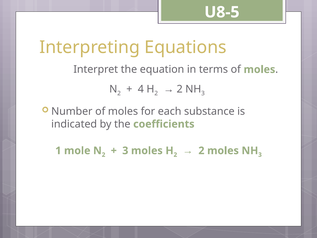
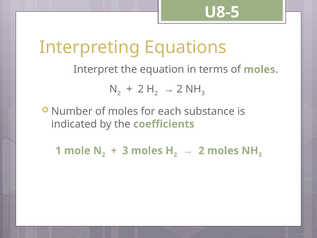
4: 4 -> 2 (141, 89)
